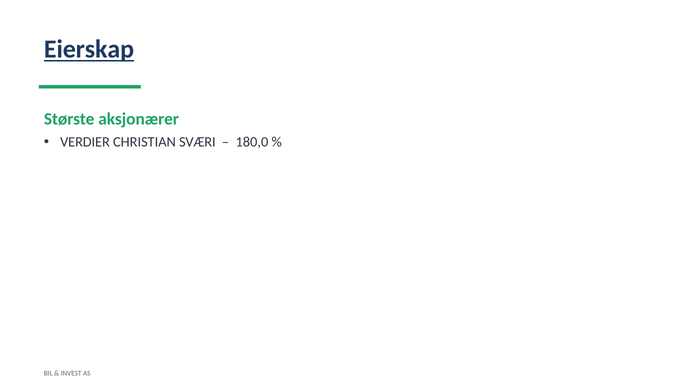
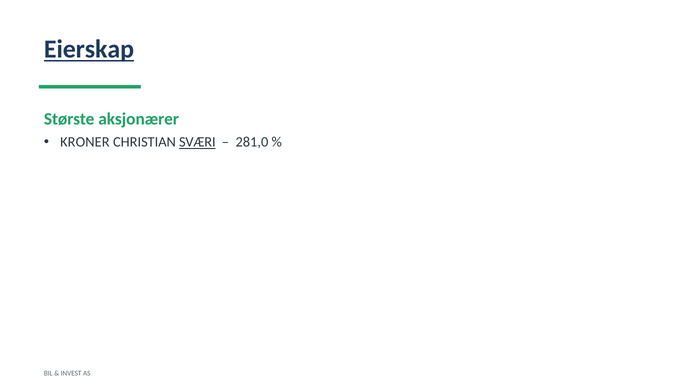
VERDIER: VERDIER -> KRONER (85, 142)
SVÆRI underline: none -> present (197, 142)
180,0: 180,0 -> 281,0 (252, 142)
